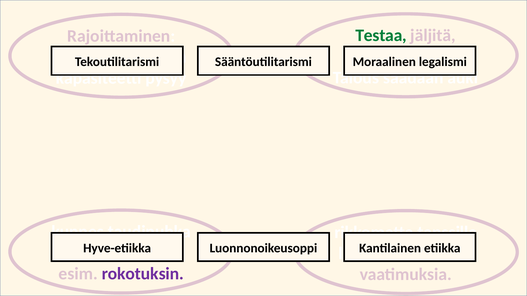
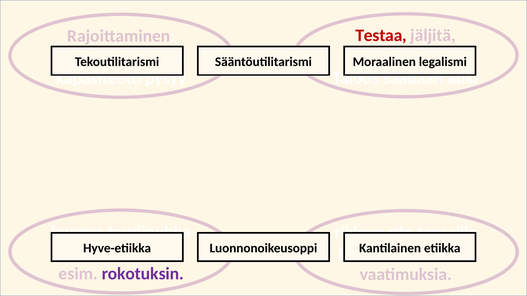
Testaa colour: green -> red (381, 36)
